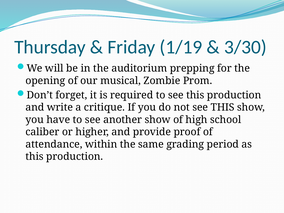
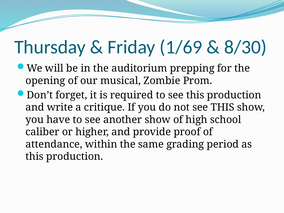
1/19: 1/19 -> 1/69 (181, 47)
3/30: 3/30 -> 8/30 (245, 47)
